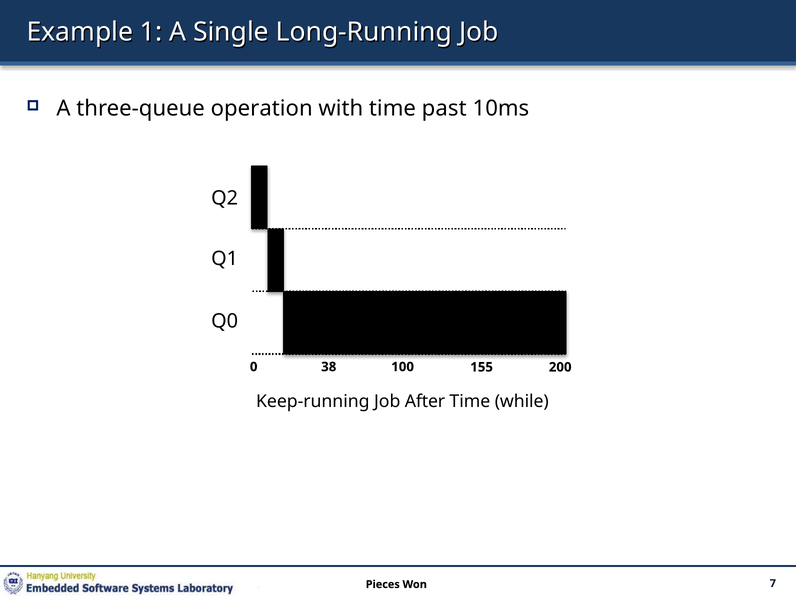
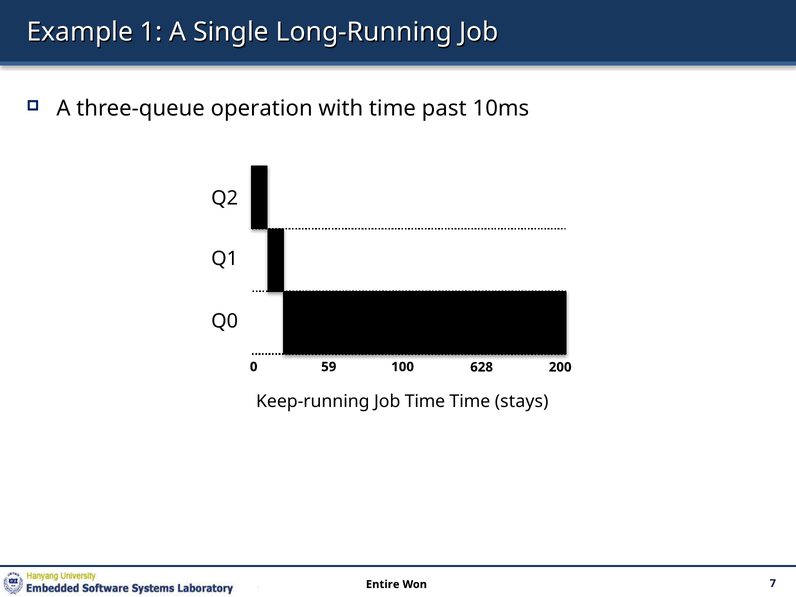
38: 38 -> 59 (329, 367)
155: 155 -> 628 (482, 367)
Job After: After -> Time (425, 401)
while: while -> stays (522, 401)
Pieces: Pieces -> Entire (383, 584)
